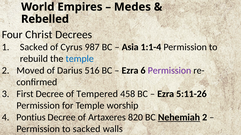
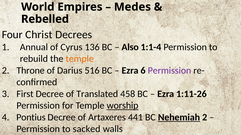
Sacked: Sacked -> Annual (34, 47)
987: 987 -> 136 (92, 47)
Asia: Asia -> Also (130, 47)
temple colour: blue -> orange (80, 59)
Moved: Moved -> Throne (31, 71)
Tempered: Tempered -> Translated (97, 94)
5:11-26: 5:11-26 -> 1:11-26 (191, 94)
worship underline: none -> present (123, 106)
820: 820 -> 441 (135, 118)
